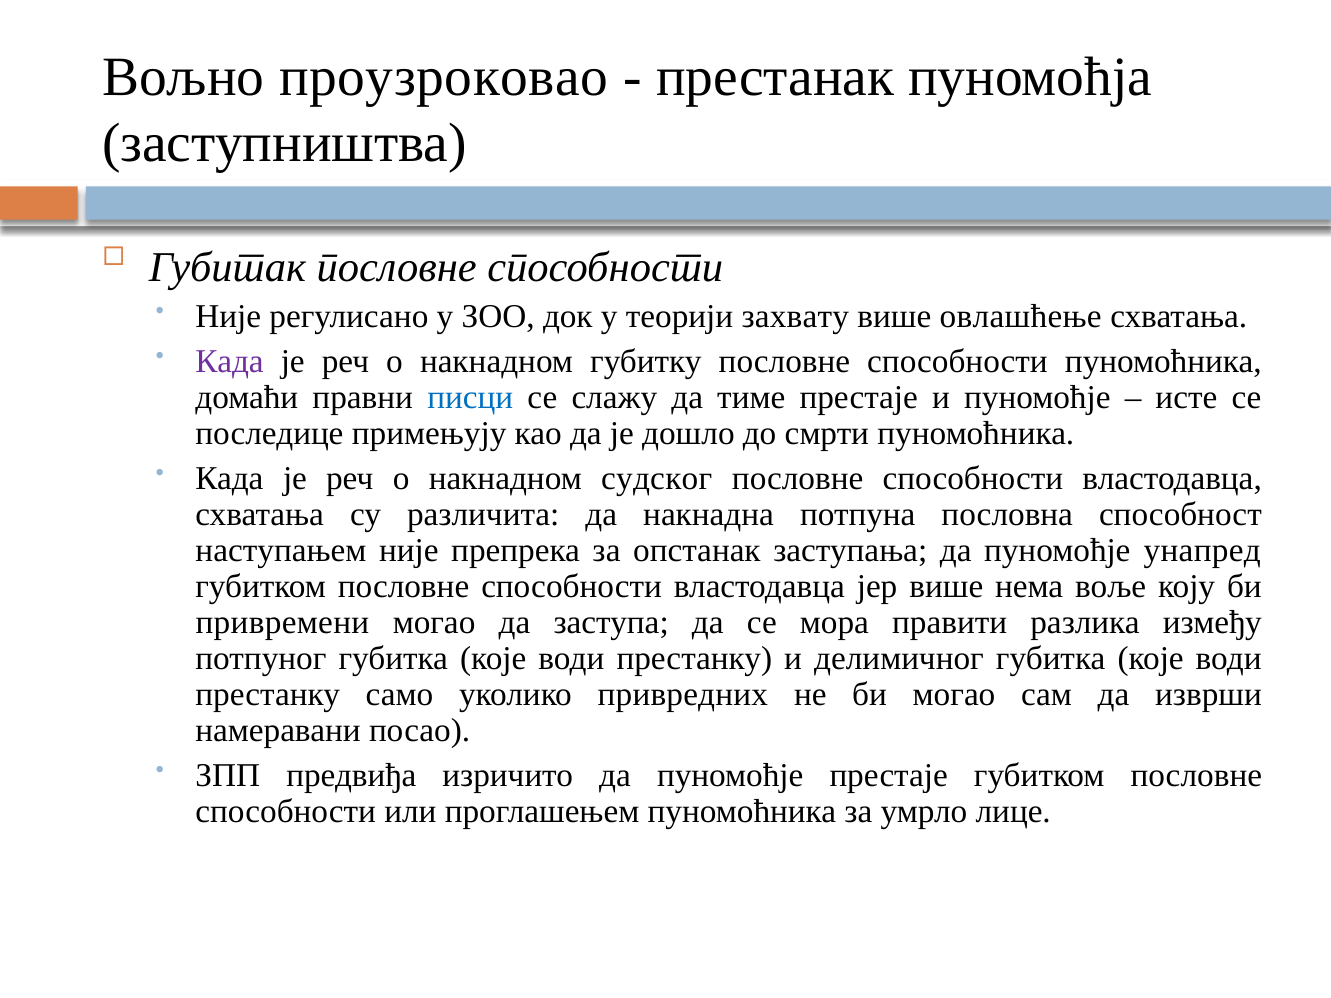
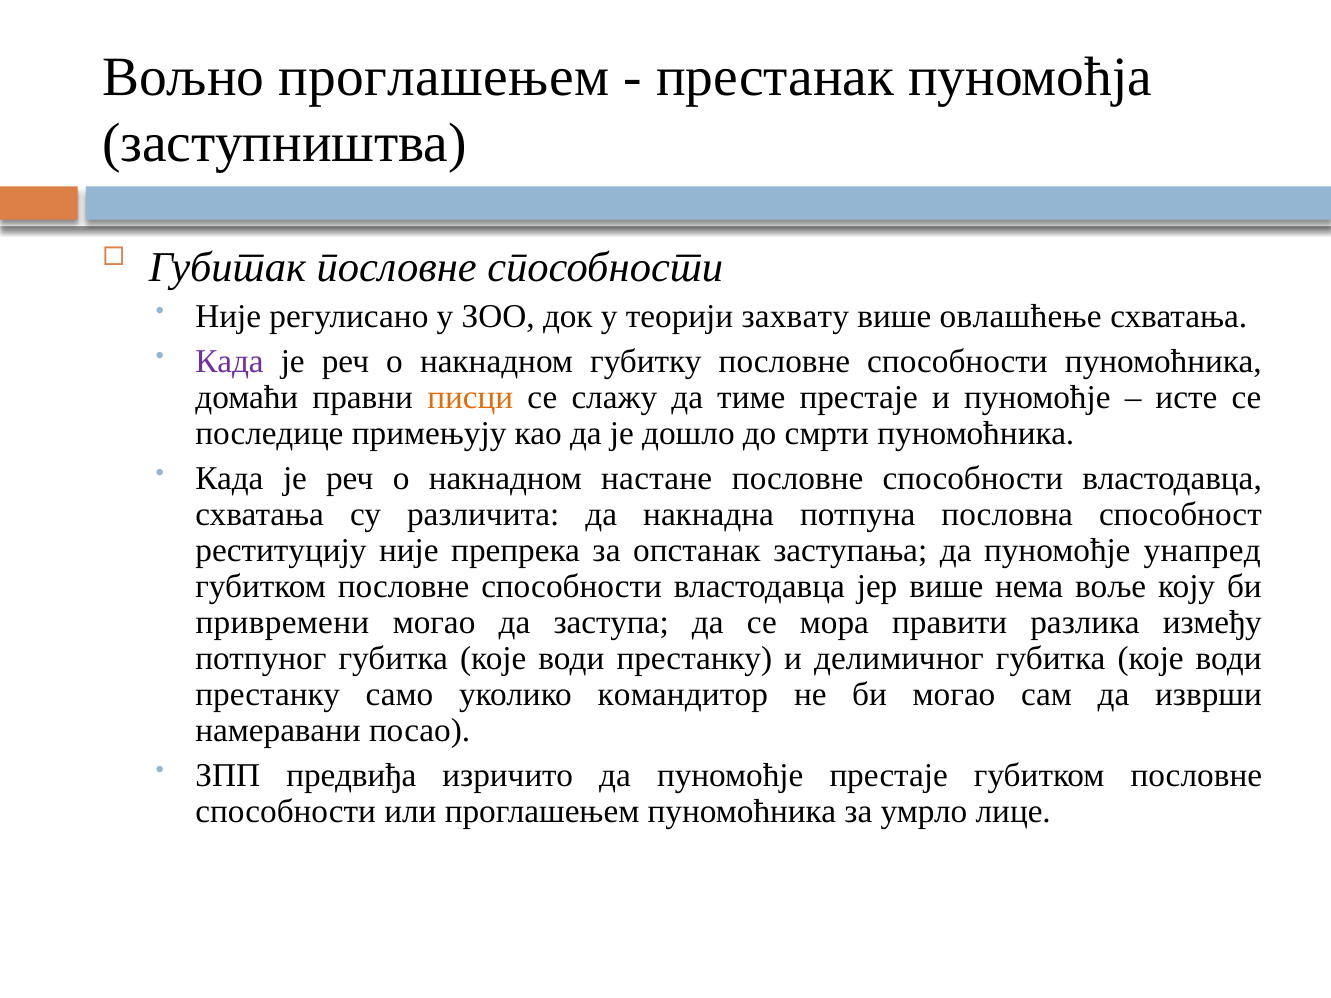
Вољно проузроковао: проузроковао -> проглашењем (444, 77)
писци colour: blue -> orange (470, 398)
судског: судског -> настане (657, 479)
наступањем: наступањем -> реституцију (281, 551)
привредних: привредних -> командитор (683, 695)
